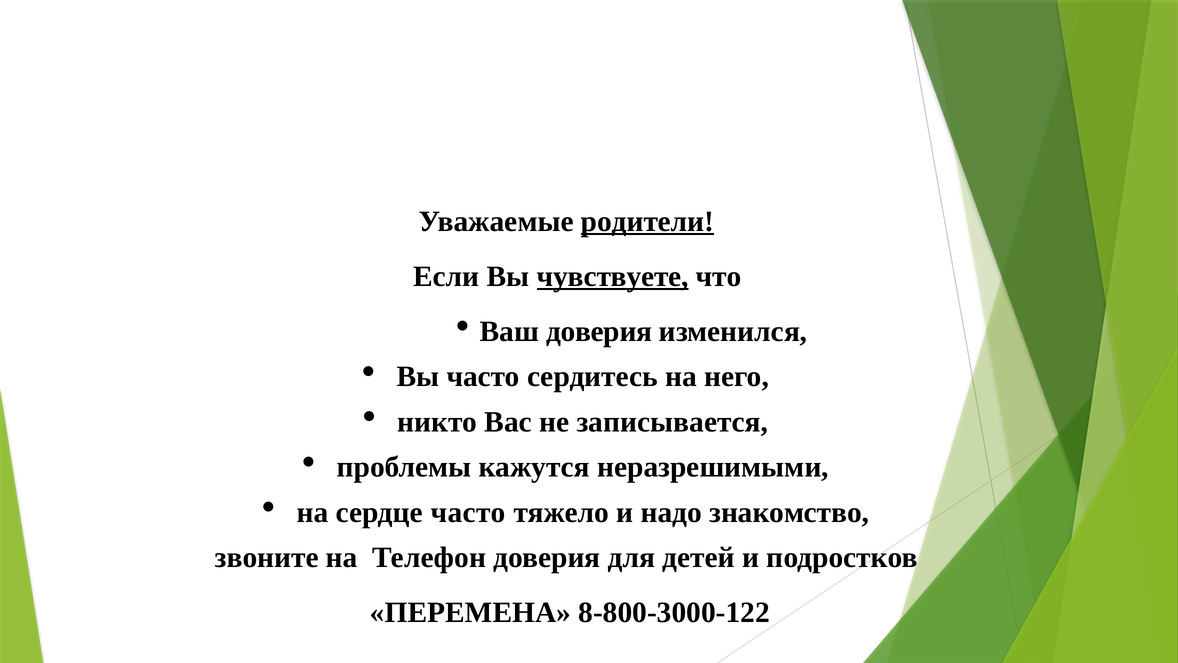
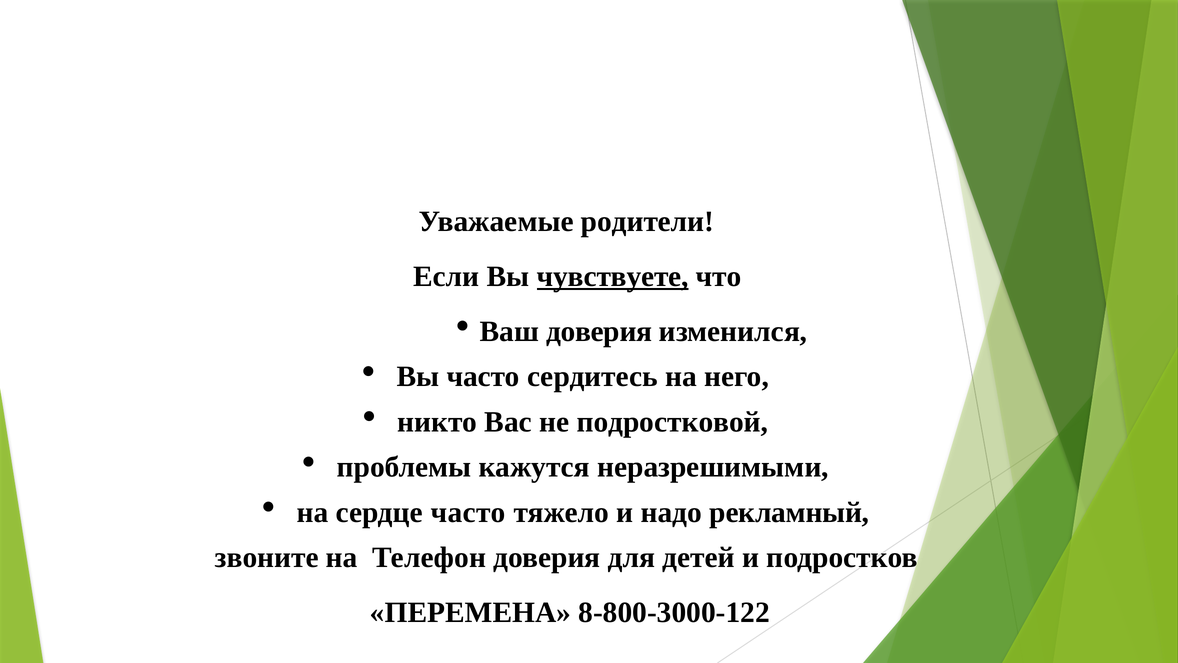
родители underline: present -> none (647, 221)
записывается: записывается -> подростковой (672, 422)
знакомство: знакомство -> рекламный (789, 512)
